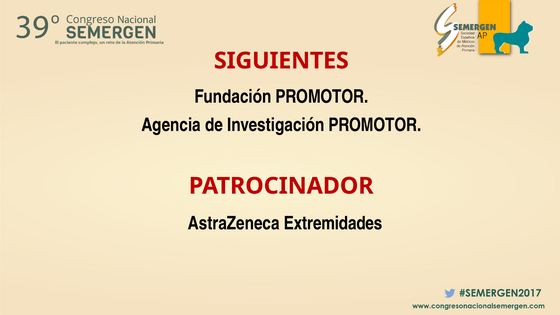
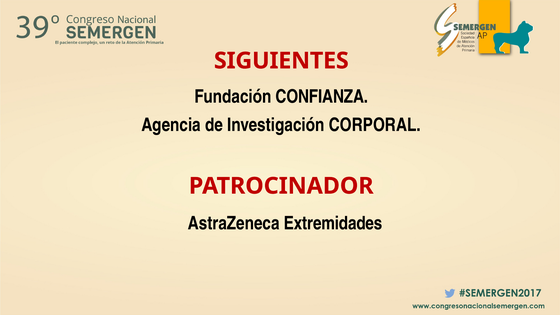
Fundación PROMOTOR: PROMOTOR -> CONFIANZA (322, 97)
Investigación PROMOTOR: PROMOTOR -> CORPORAL (375, 125)
